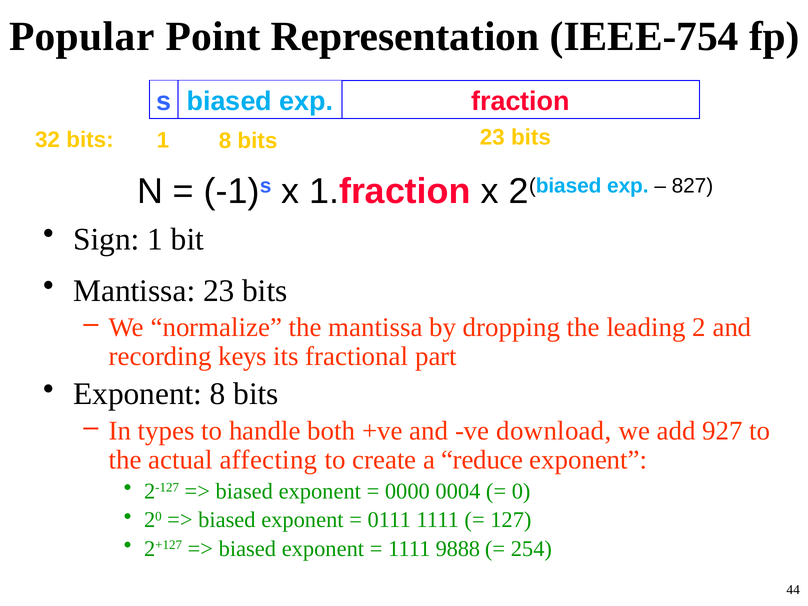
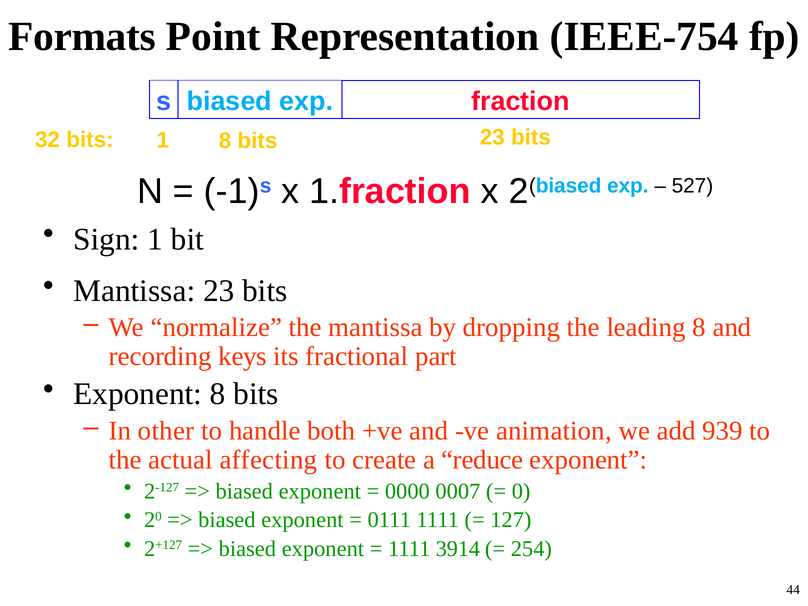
Popular: Popular -> Formats (82, 37)
827: 827 -> 527 (692, 186)
leading 2: 2 -> 8 (699, 327)
types: types -> other (166, 431)
download: download -> animation (554, 431)
927: 927 -> 939 (723, 431)
0004: 0004 -> 0007 (458, 491)
9888: 9888 -> 3914 (458, 549)
